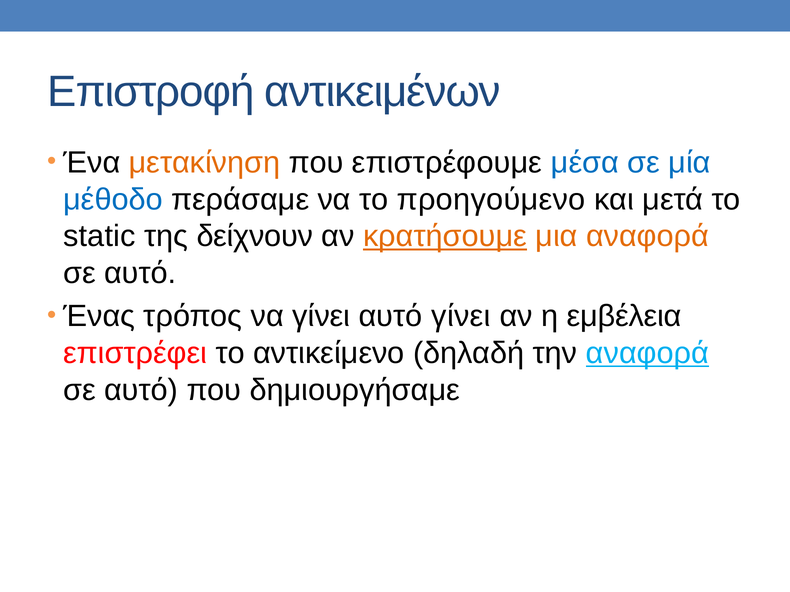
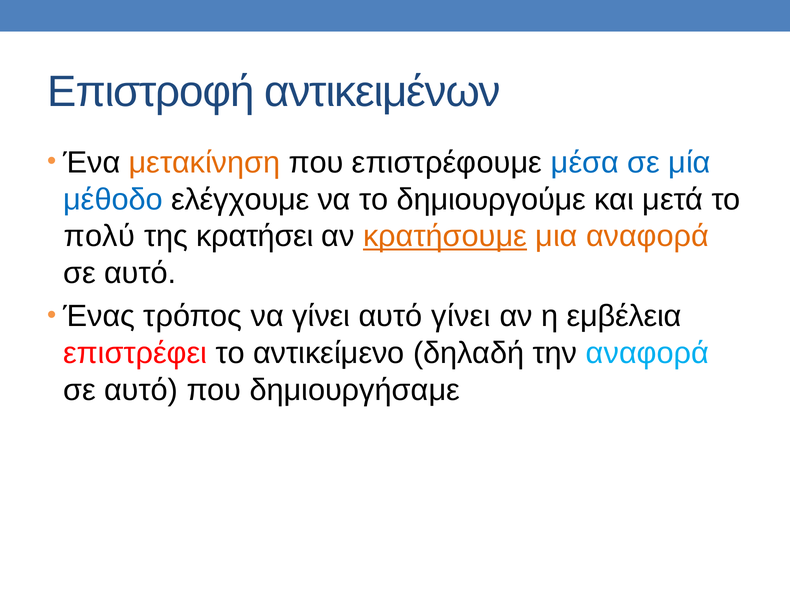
περάσαμε: περάσαμε -> ελέγχουμε (240, 200)
προηγούμενο: προηγούμενο -> δημιουργούμε (491, 200)
static: static -> πολύ (99, 237)
δείχνουν: δείχνουν -> κρατήσει (255, 237)
αναφορά underline: present -> none (647, 353)
